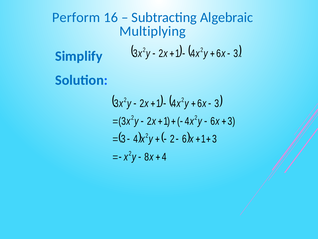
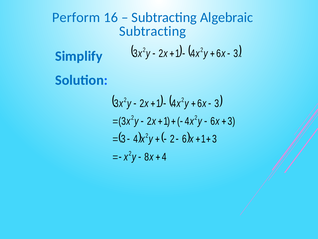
Multiplying: Multiplying -> Subtracting (153, 31)
